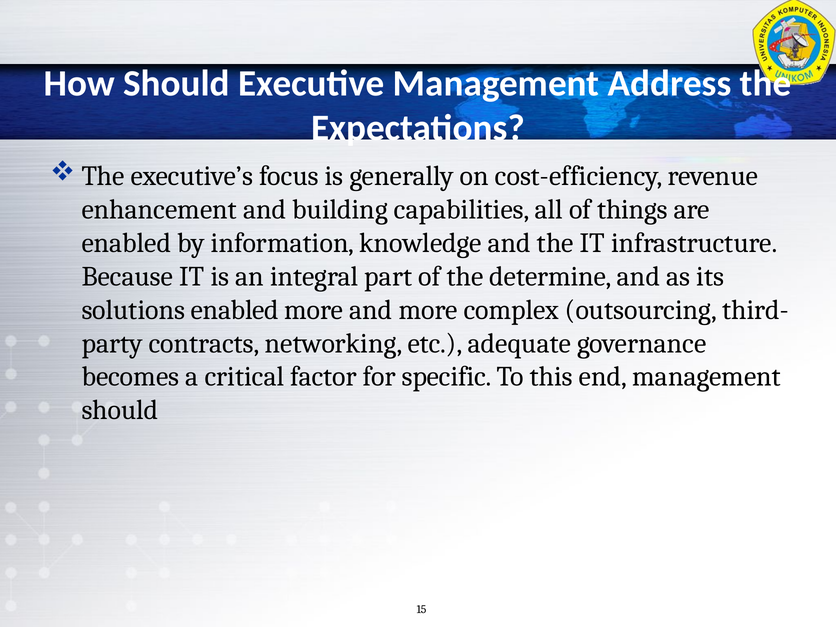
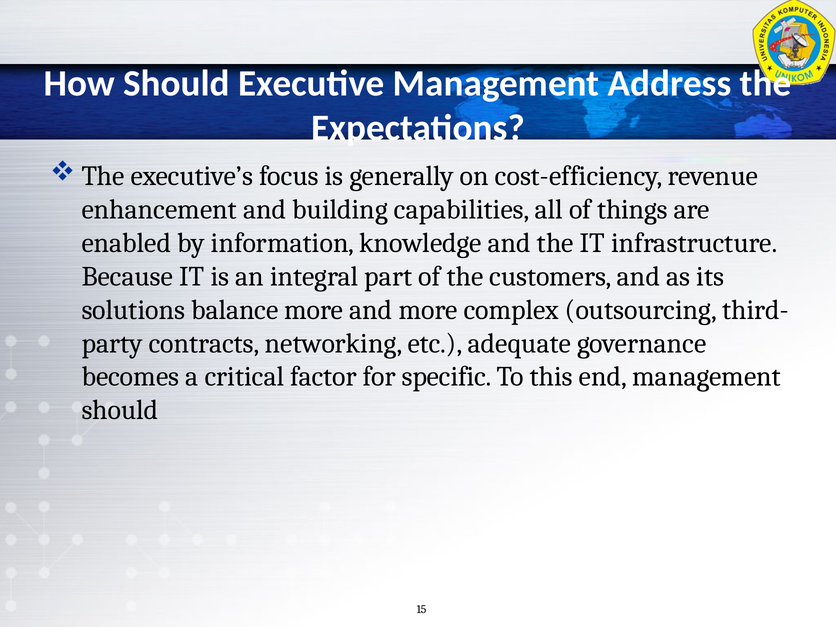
determine: determine -> customers (551, 276)
solutions enabled: enabled -> balance (235, 310)
